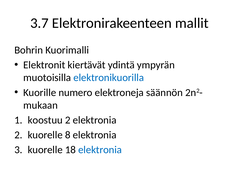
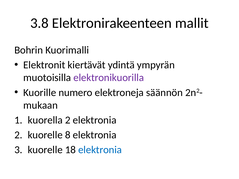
3.7: 3.7 -> 3.8 (39, 23)
elektronikuorilla colour: blue -> purple (109, 78)
koostuu: koostuu -> kuorella (45, 120)
